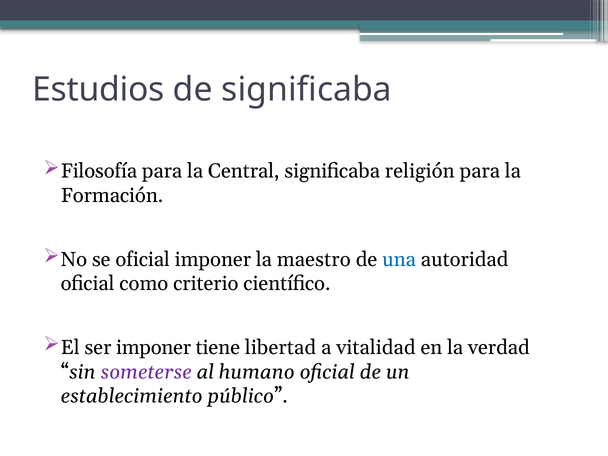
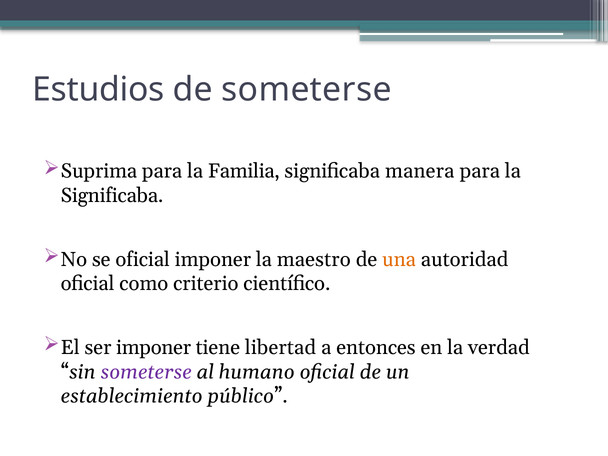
de significaba: significaba -> someterse (307, 90)
Filosofía: Filosofía -> Suprima (99, 171)
Central: Central -> Familia (244, 171)
religión: religión -> manera (420, 171)
Formación: Formación -> Significaba (112, 196)
una colour: blue -> orange (399, 259)
vitalidad: vitalidad -> entonces (376, 348)
